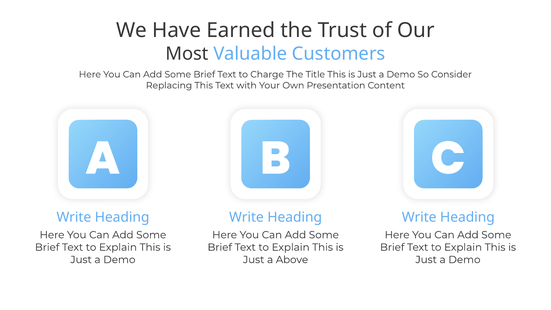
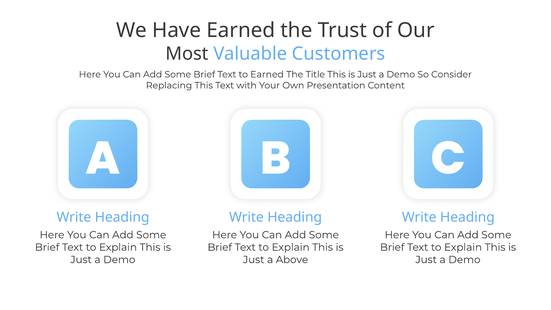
to Charge: Charge -> Earned (267, 74)
